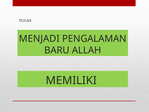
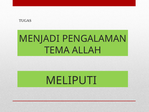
BARU: BARU -> TEMA (57, 50)
MEMILIKI: MEMILIKI -> MELIPUTI (71, 80)
